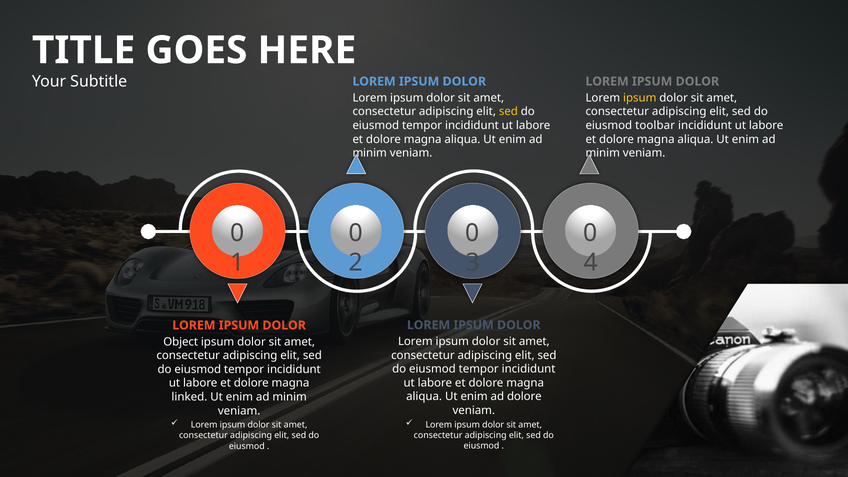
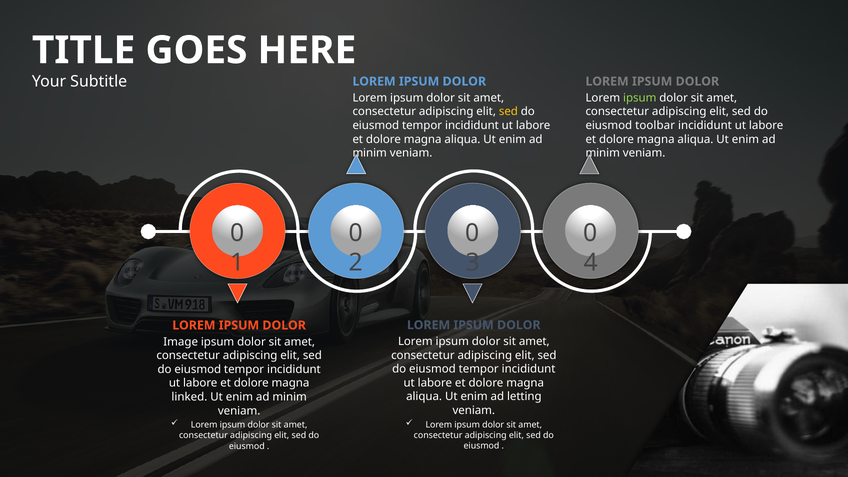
ipsum colour: yellow -> light green (640, 98)
Object: Object -> Image (181, 342)
ad dolore: dolore -> letting (524, 397)
